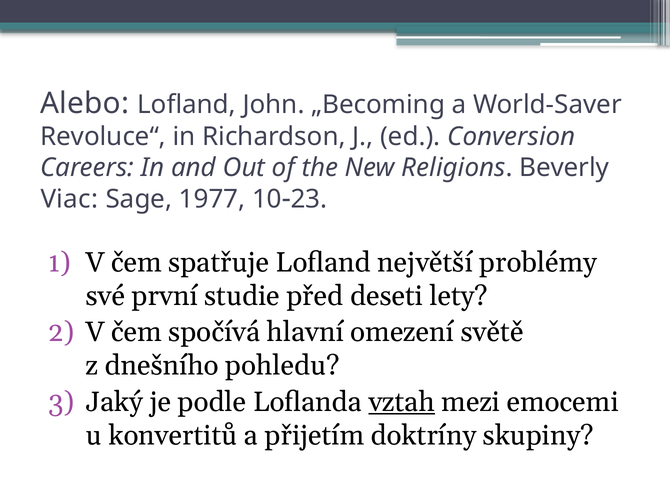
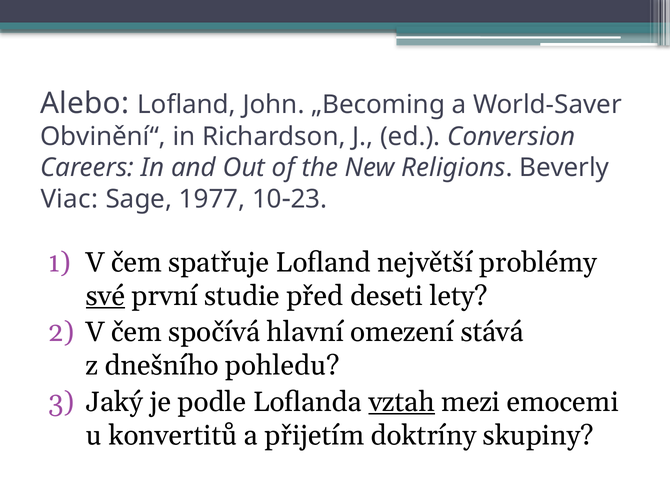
Revoluce“: Revoluce“ -> Obvinění“ (103, 137)
své underline: none -> present (106, 296)
světě: světě -> stává (492, 332)
